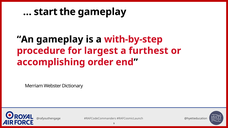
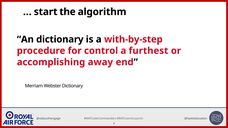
the gameplay: gameplay -> algorithm (102, 12)
An gameplay: gameplay -> dictionary (60, 39)
largest: largest -> control (101, 51)
order: order -> away (100, 62)
